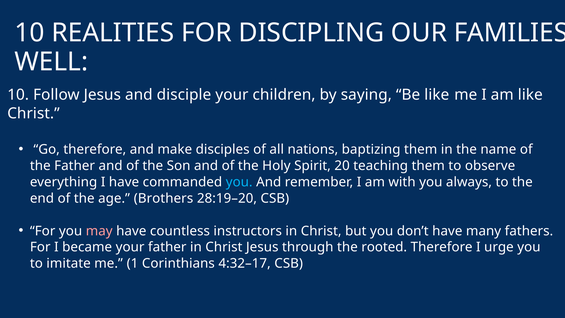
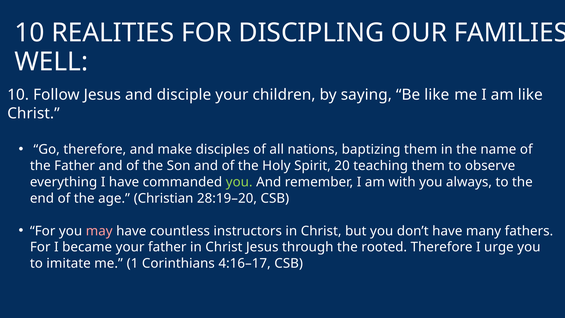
you colour: light blue -> light green (239, 182)
Brothers: Brothers -> Christian (164, 198)
4:32–17: 4:32–17 -> 4:16–17 (245, 263)
